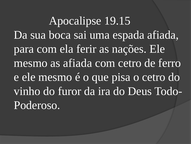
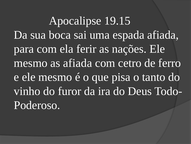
o cetro: cetro -> tanto (154, 77)
